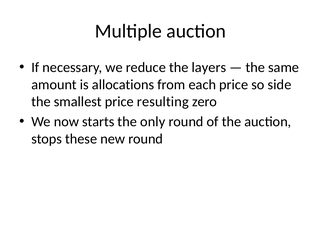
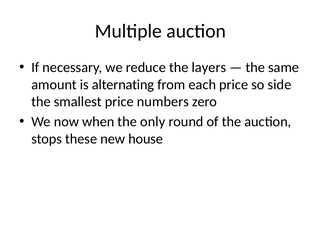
allocations: allocations -> alternating (123, 84)
resulting: resulting -> numbers (163, 102)
starts: starts -> when (98, 122)
new round: round -> house (146, 139)
